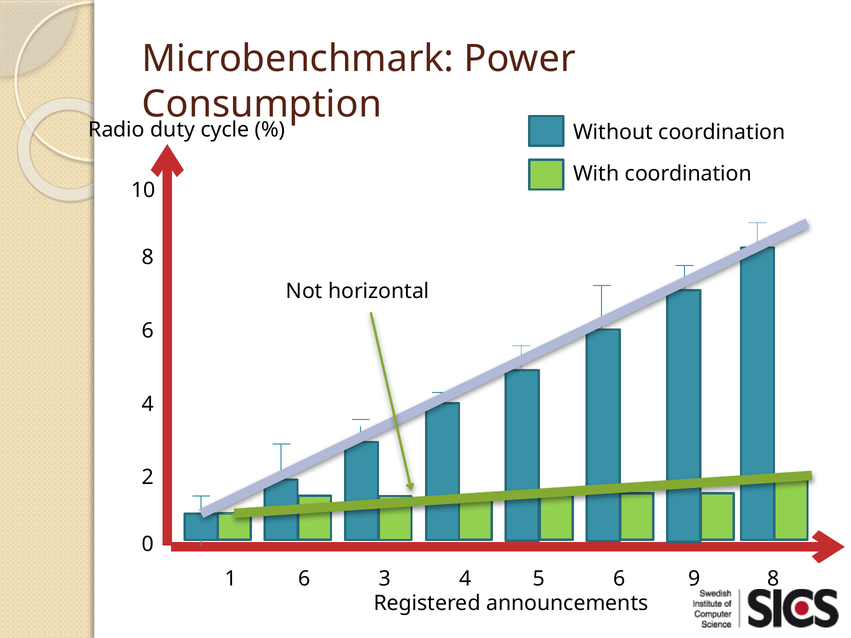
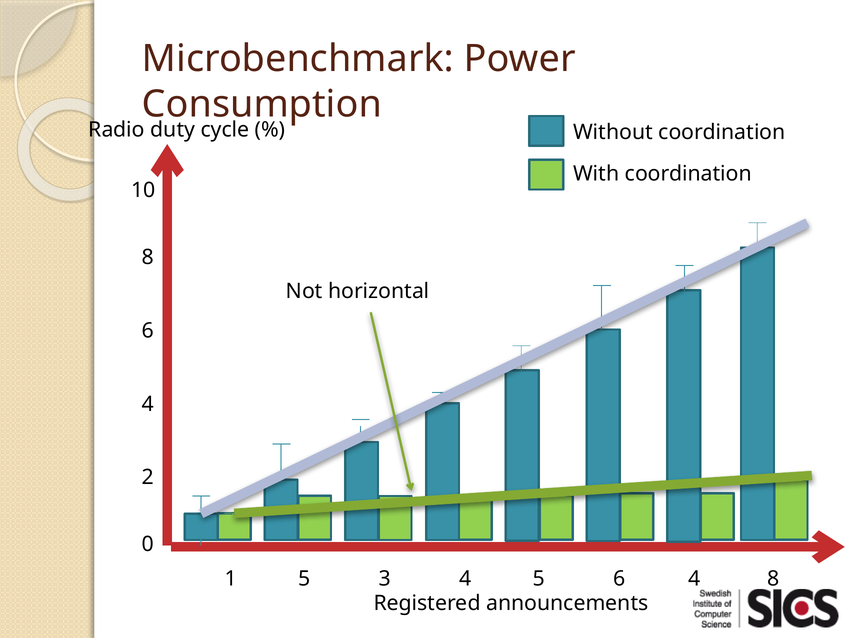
1 6: 6 -> 5 (304, 579)
6 9: 9 -> 4 (694, 579)
